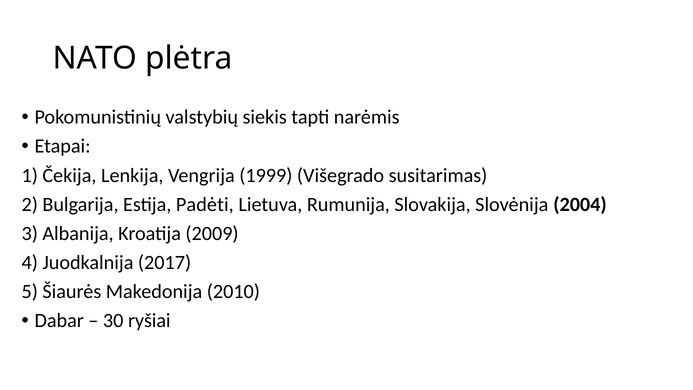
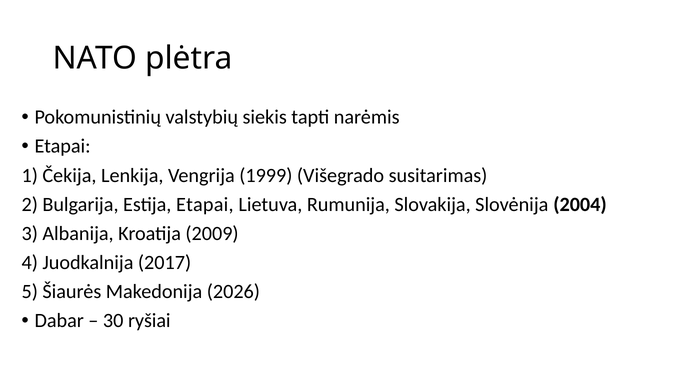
Estija Padėti: Padėti -> Etapai (205, 204)
2010: 2010 -> 2026 (233, 292)
